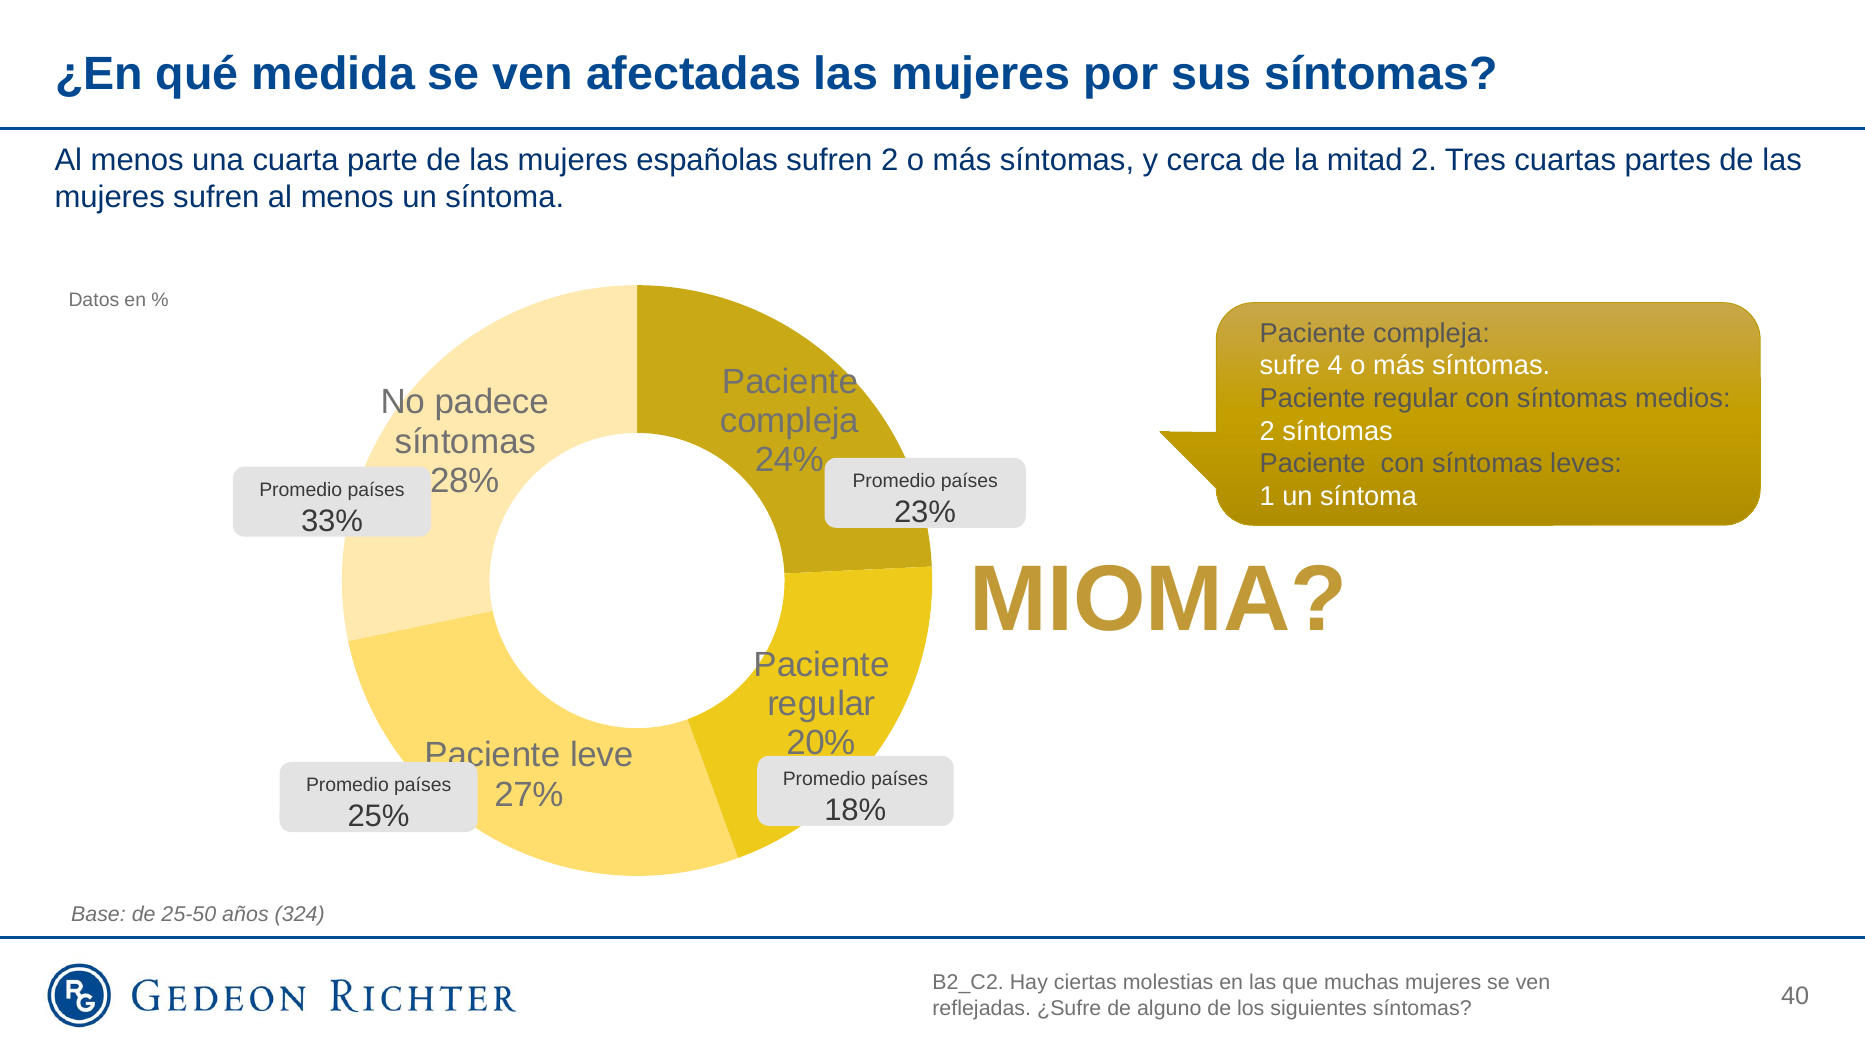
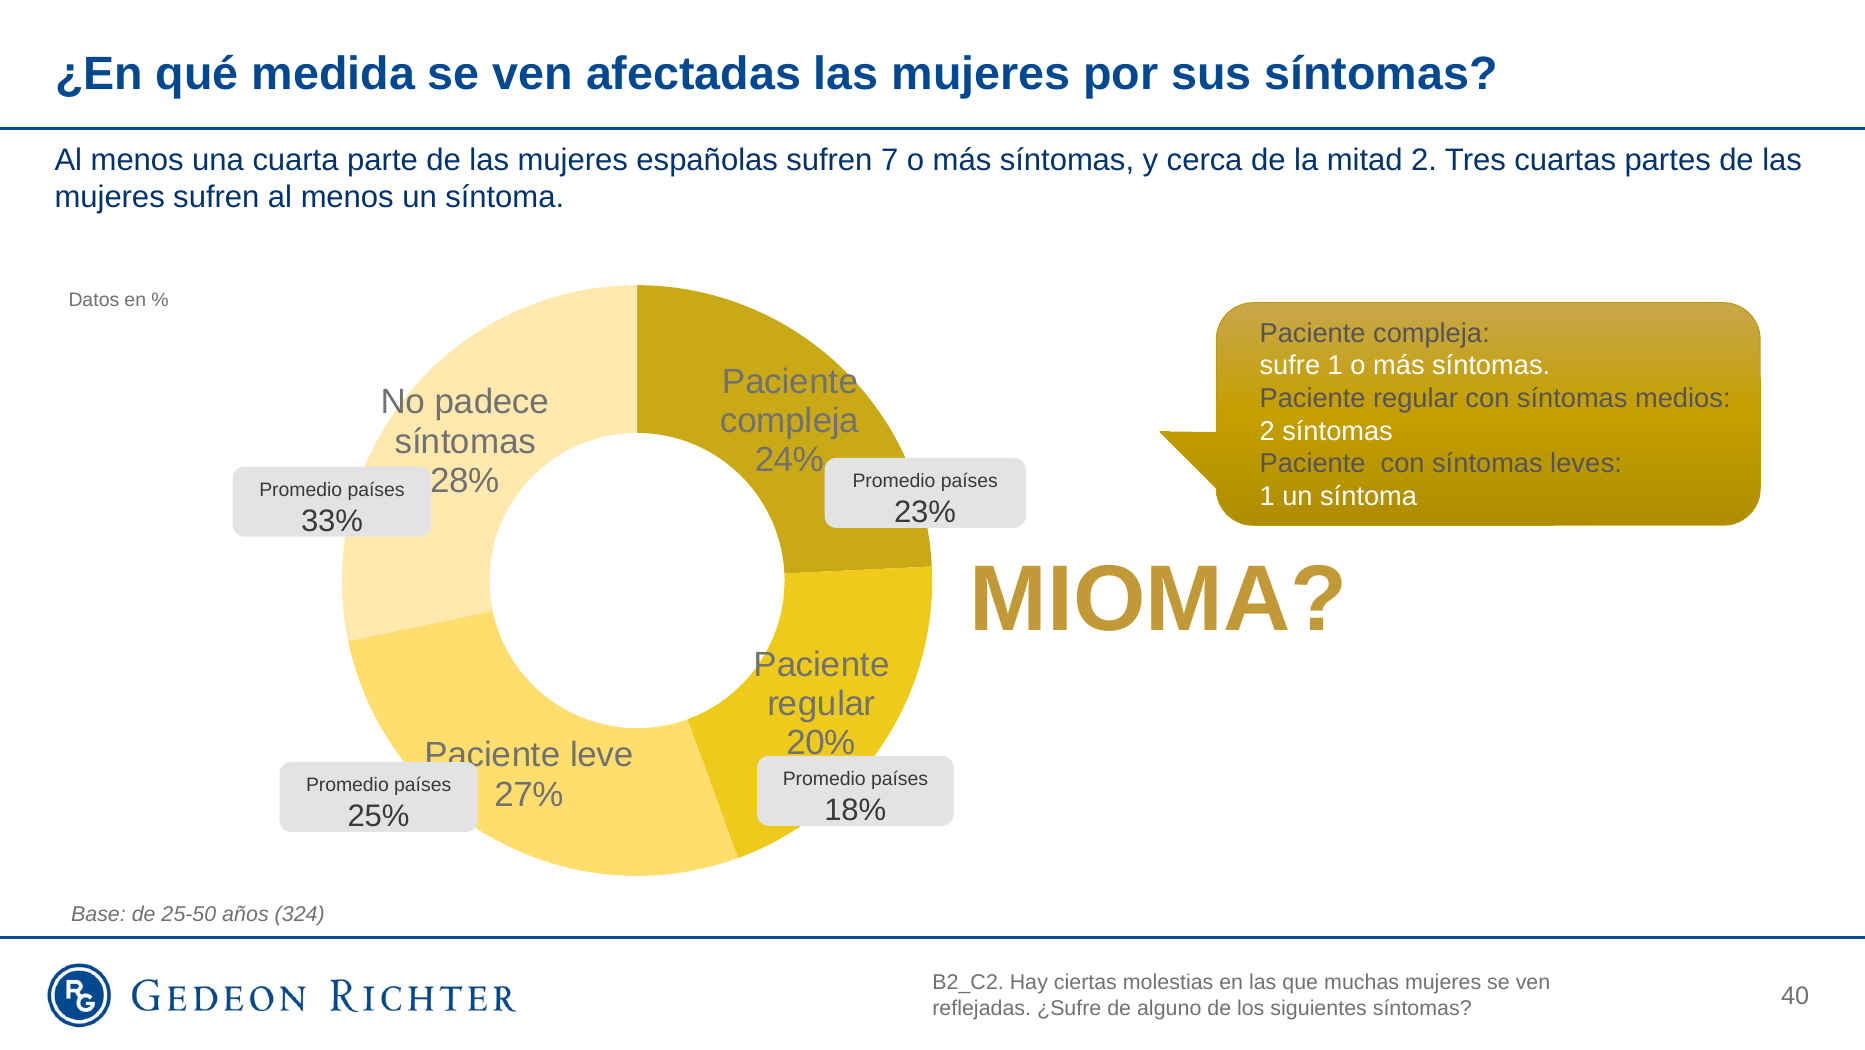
sufren 2: 2 -> 7 (890, 160)
sufre 4: 4 -> 1 (1335, 366)
